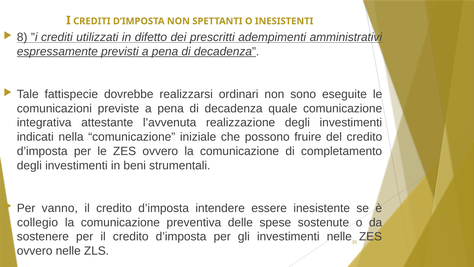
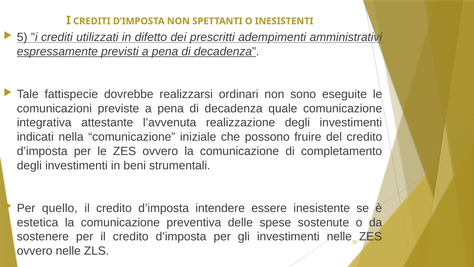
8: 8 -> 5 (22, 37)
vanno: vanno -> quello (60, 208)
collegio: collegio -> estetica (38, 222)
